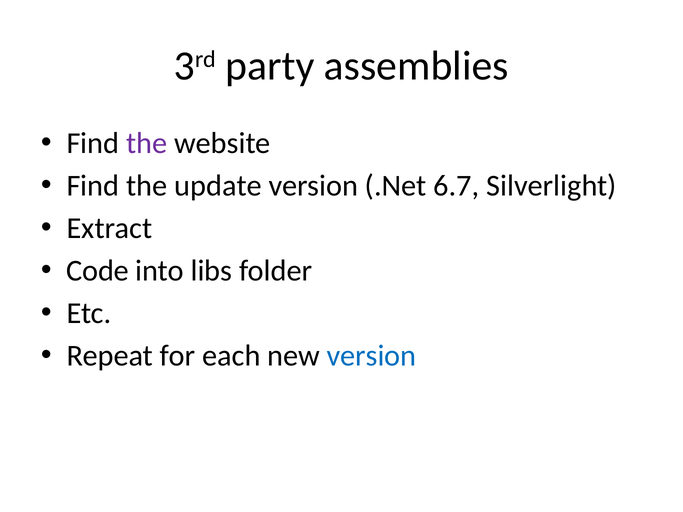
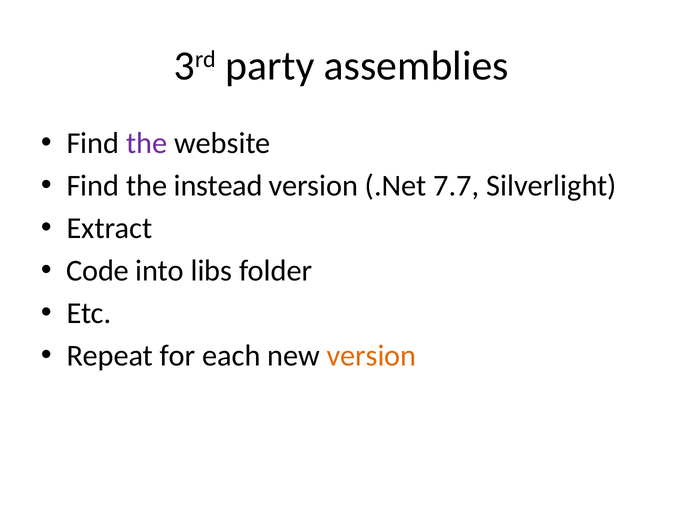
update: update -> instead (218, 186)
6.7: 6.7 -> 7.7 (456, 186)
version colour: blue -> orange (372, 356)
